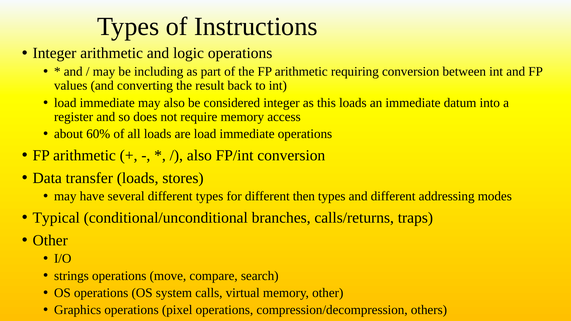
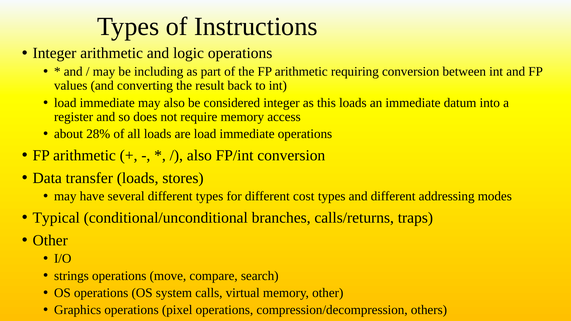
60%: 60% -> 28% (98, 134)
then: then -> cost (304, 196)
